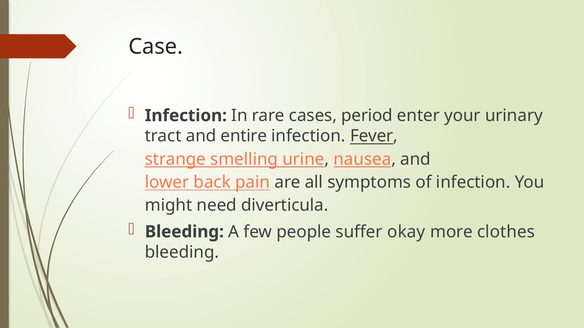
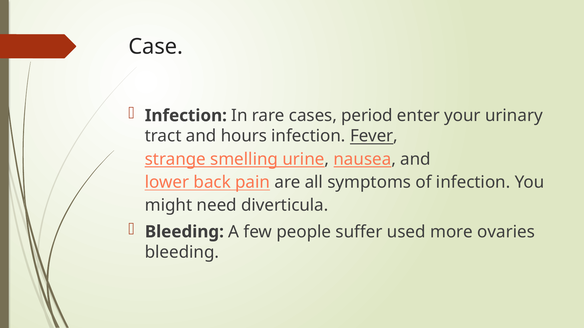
entire: entire -> hours (244, 136)
okay: okay -> used (406, 232)
clothes: clothes -> ovaries (506, 232)
